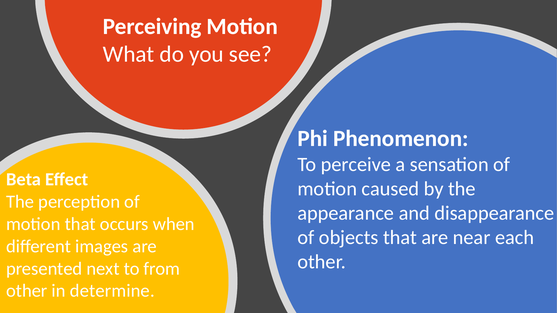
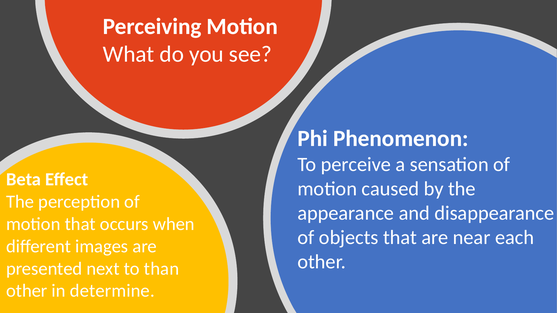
from: from -> than (162, 269)
